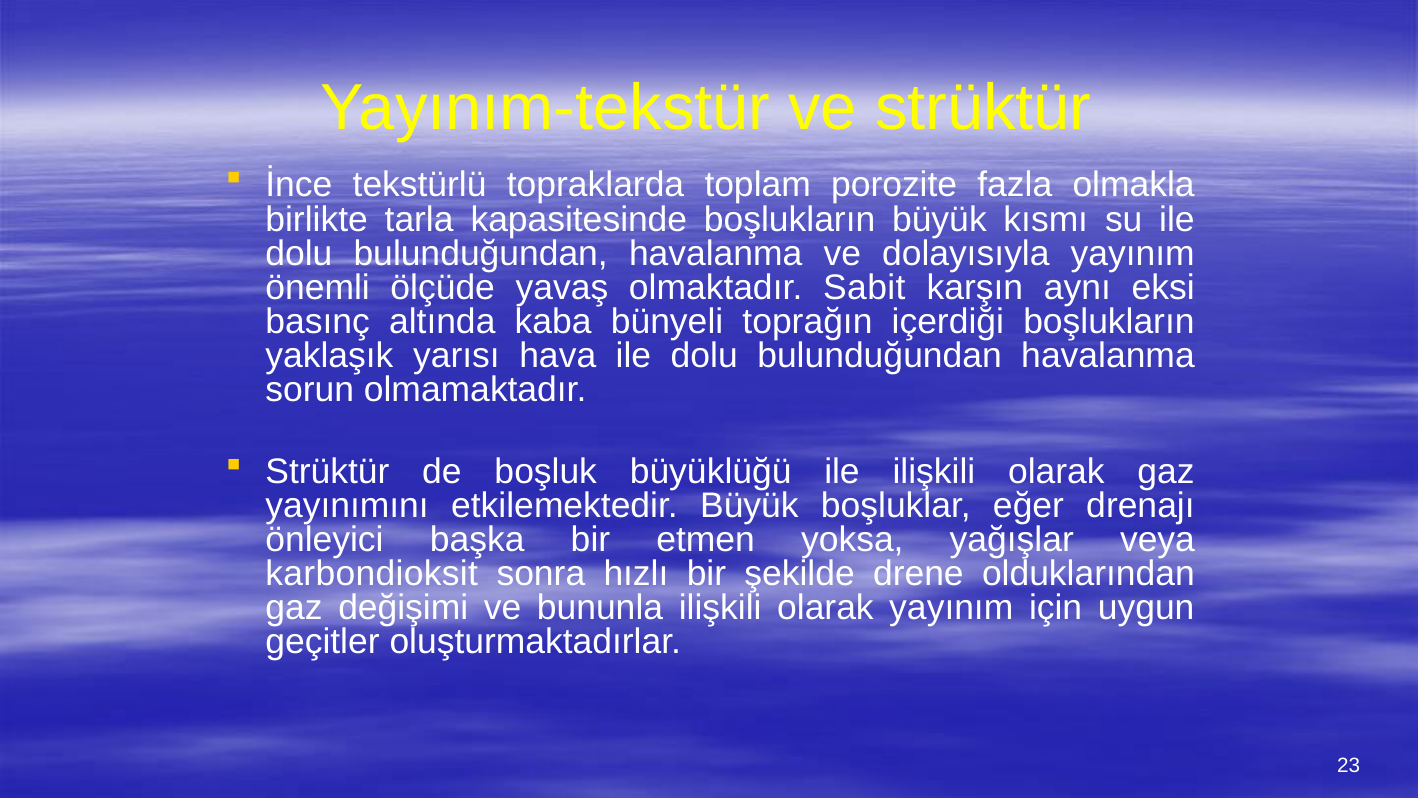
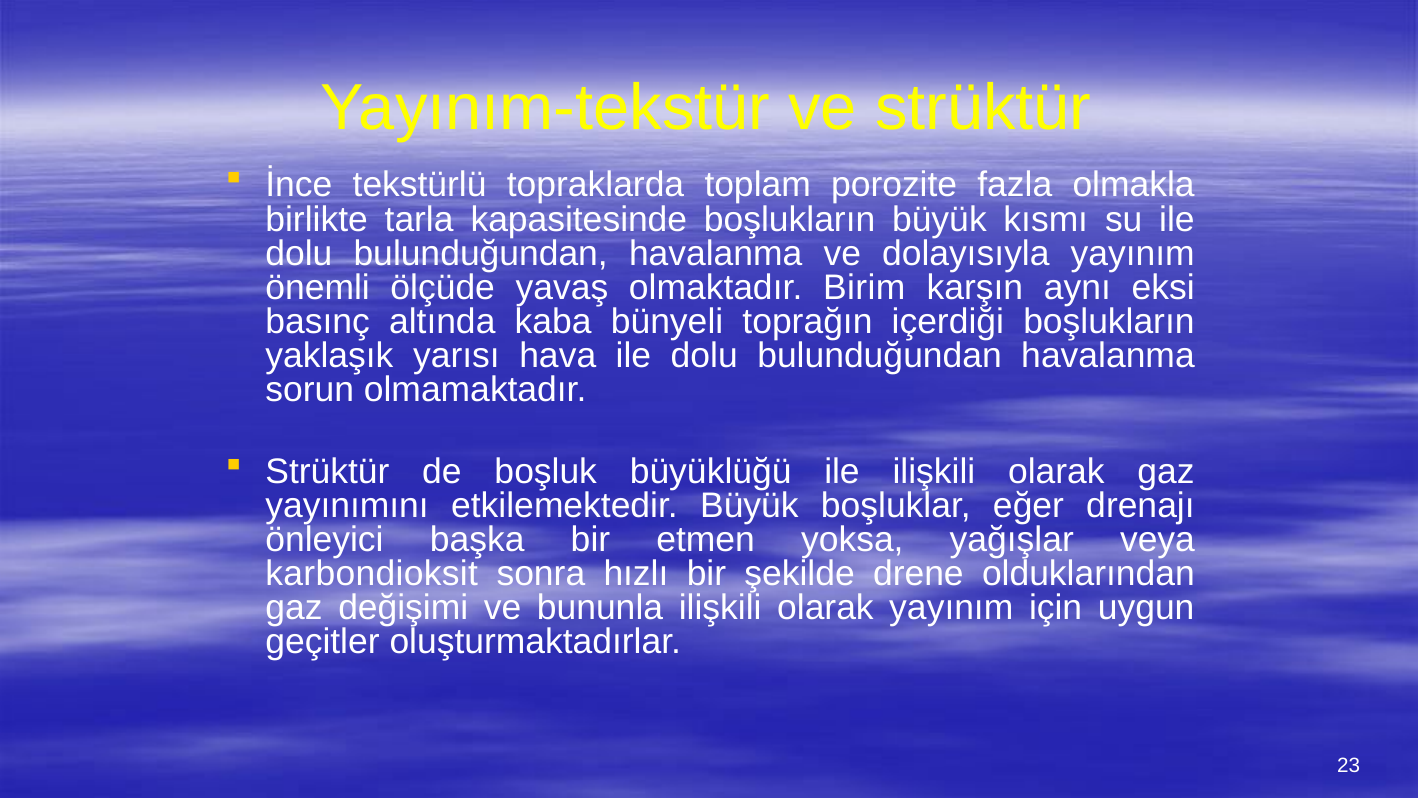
Sabit: Sabit -> Birim (864, 287)
